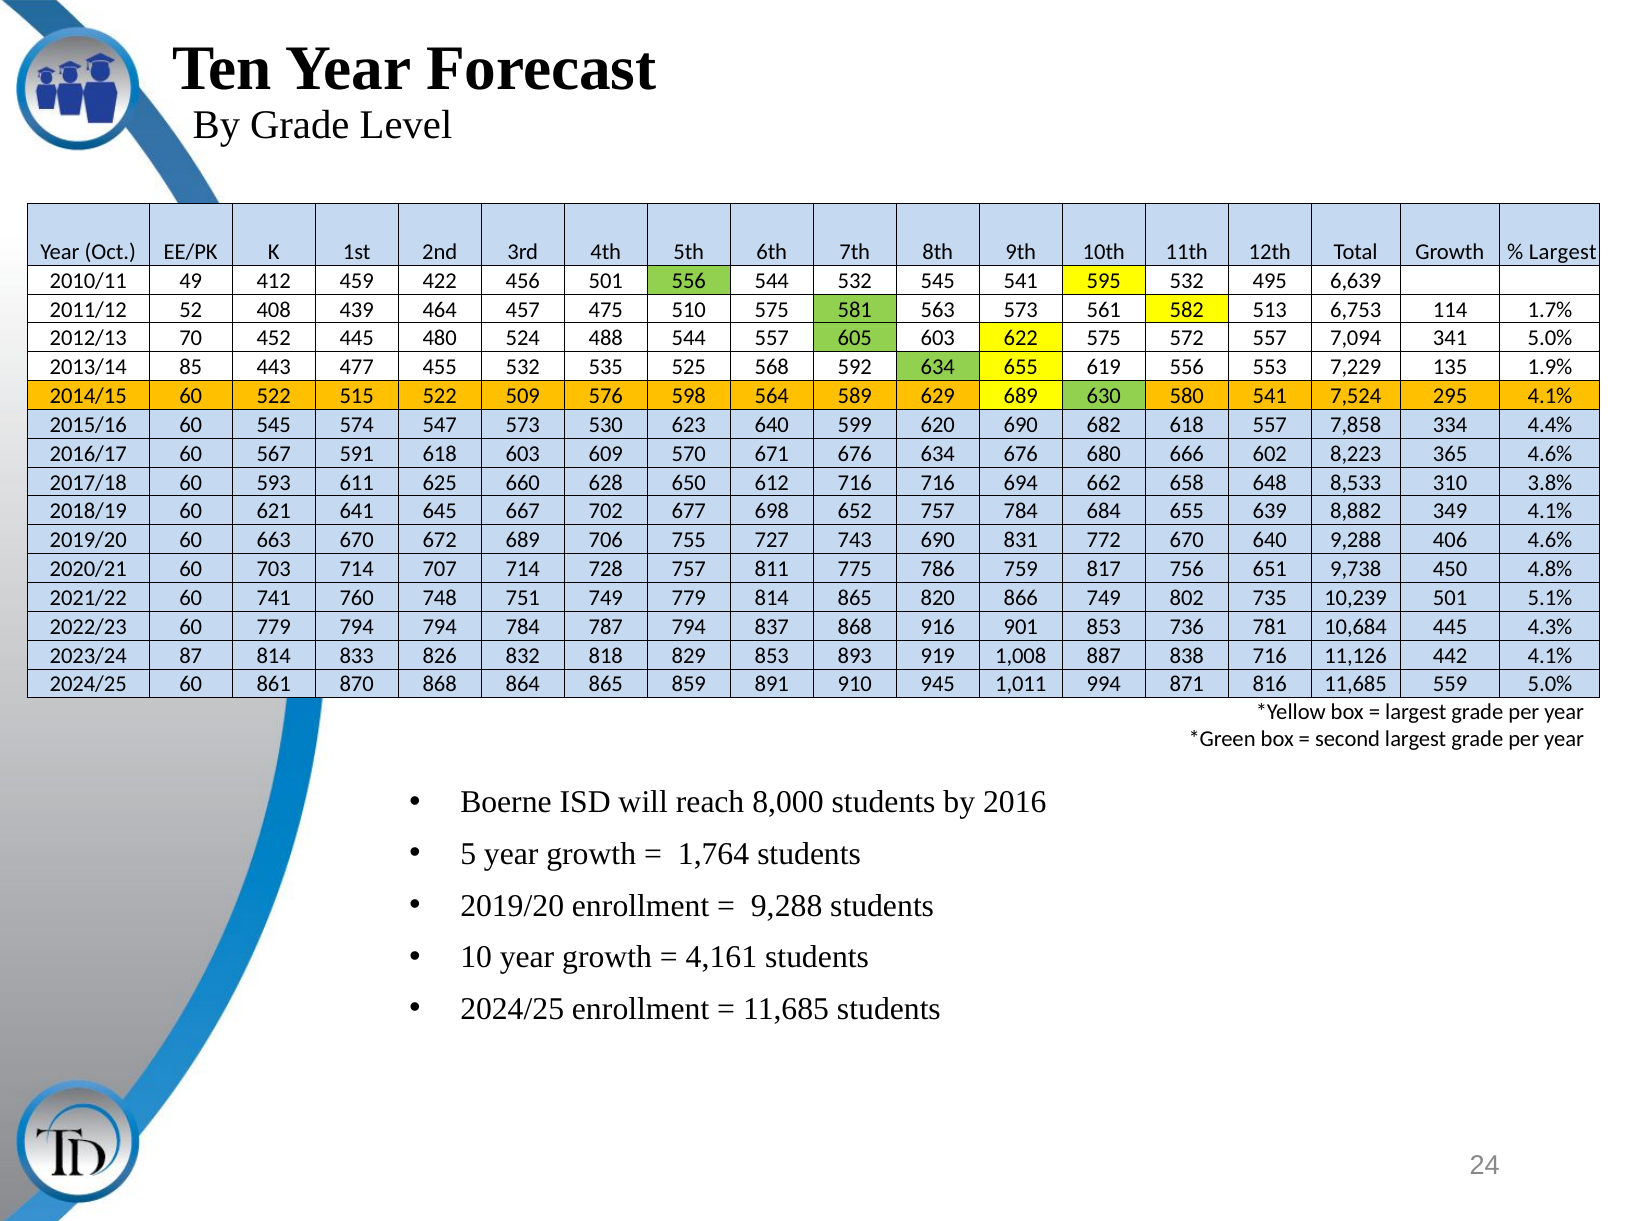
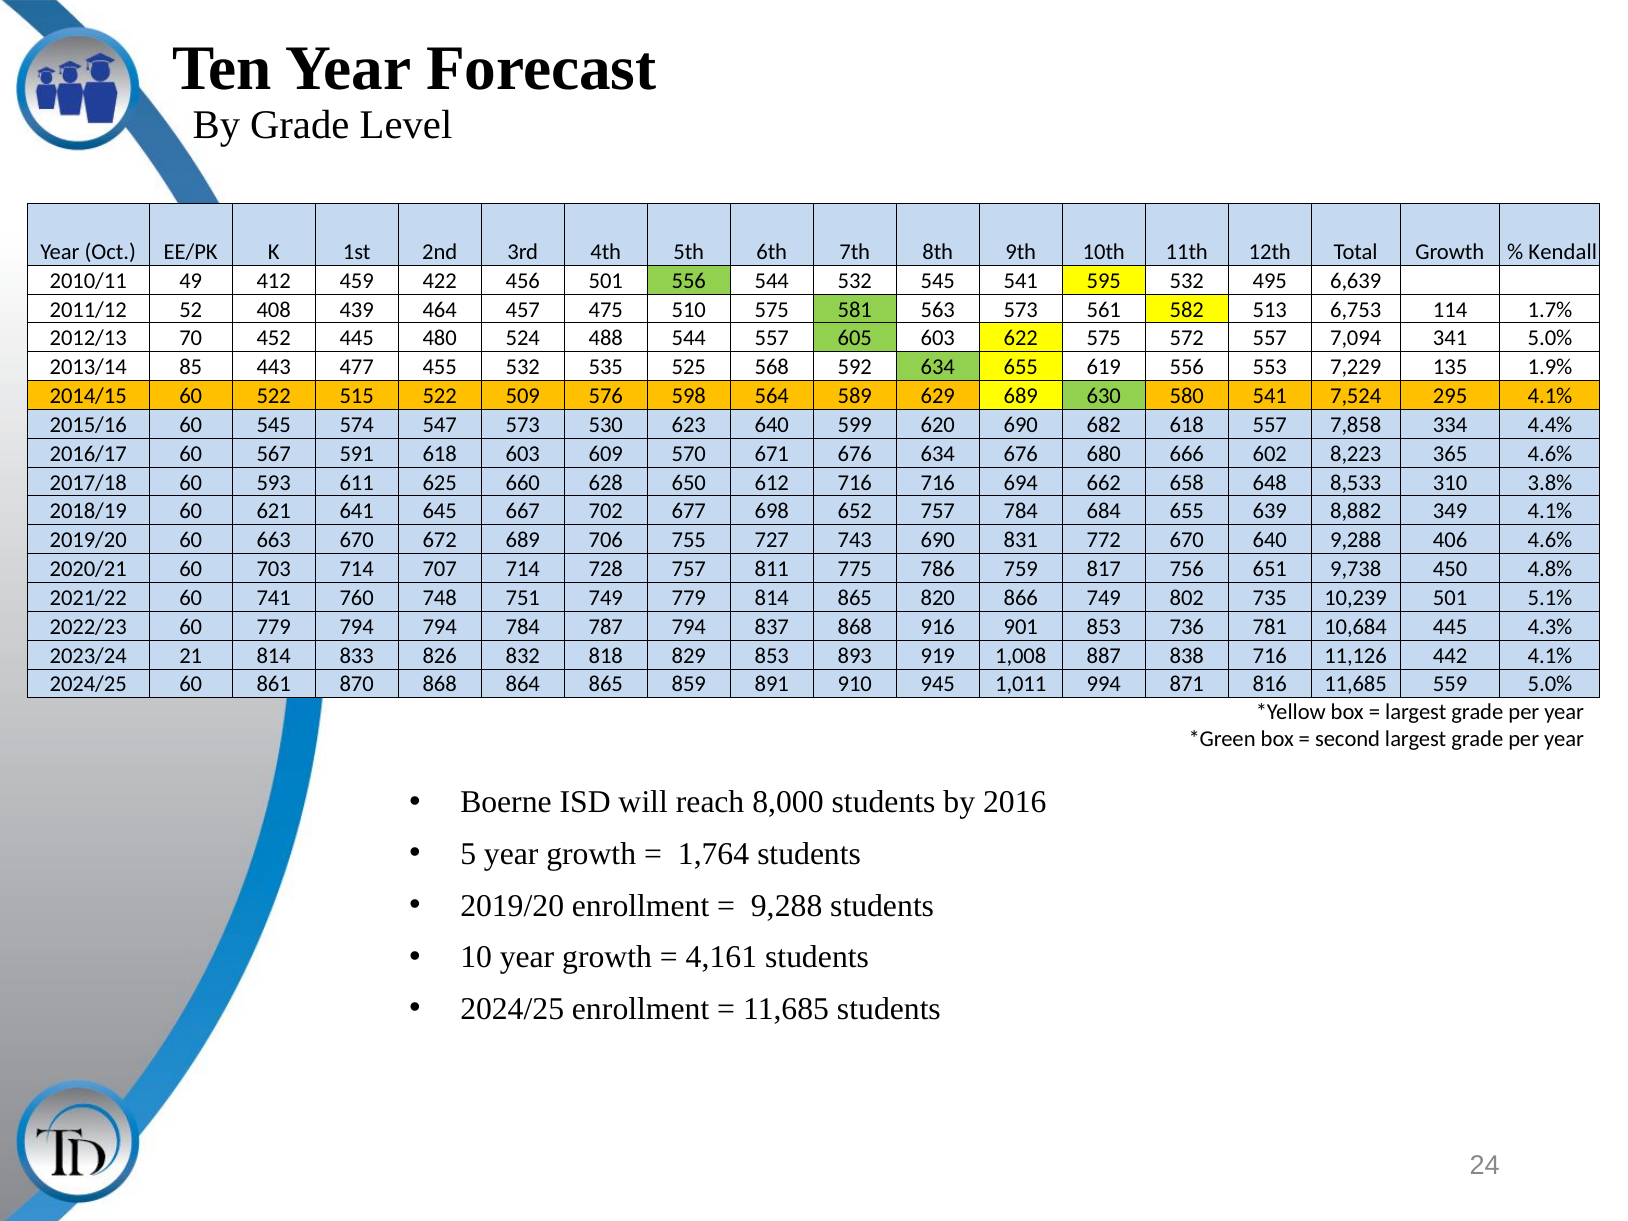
Largest: Largest -> Kendall (1563, 252)
87: 87 -> 21 (191, 656)
